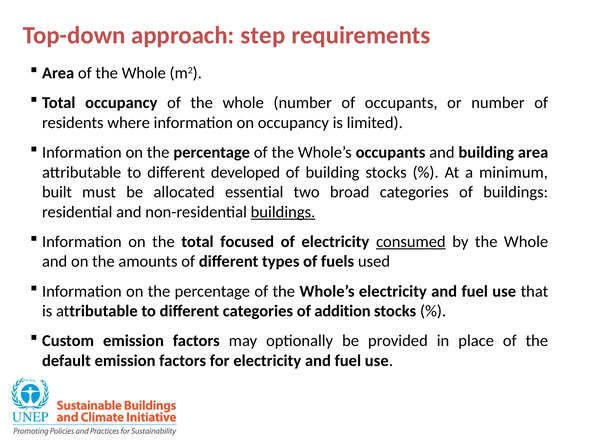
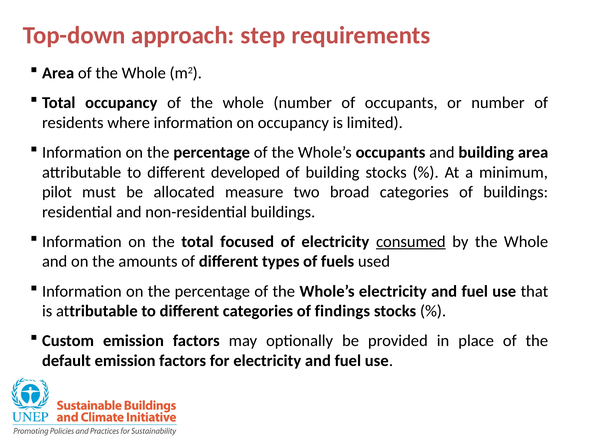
built: built -> pilot (57, 192)
essential: essential -> measure (254, 192)
buildings underline: present -> none (283, 212)
addition: addition -> findings (342, 311)
